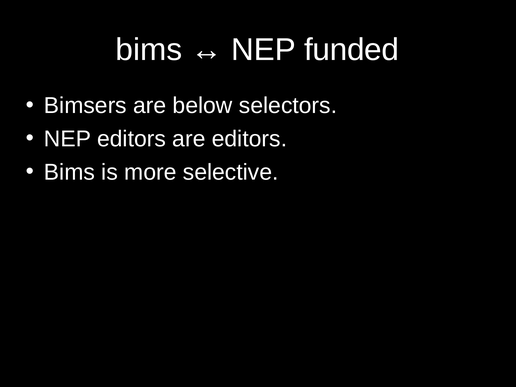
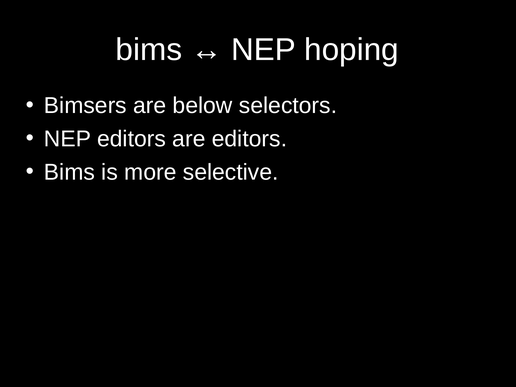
funded: funded -> hoping (351, 50)
